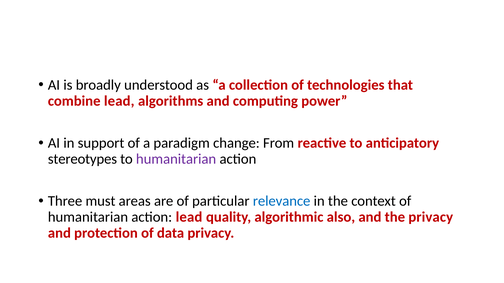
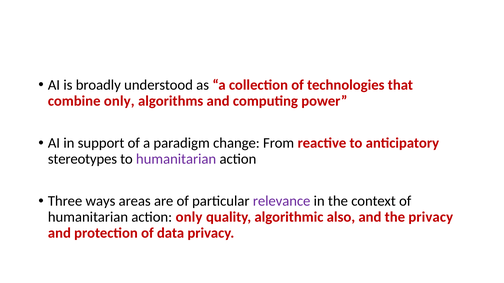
combine lead: lead -> only (119, 101)
must: must -> ways (100, 201)
relevance colour: blue -> purple (282, 201)
action lead: lead -> only (189, 217)
